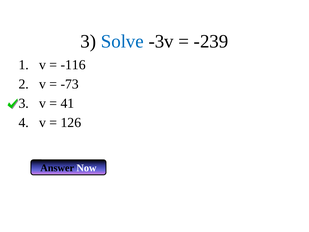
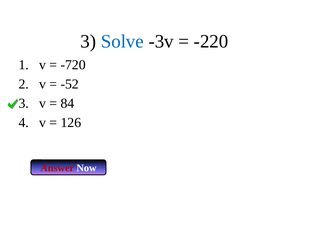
-239: -239 -> -220 (211, 41)
-116: -116 -> -720 (73, 65)
-73: -73 -> -52 (70, 84)
41: 41 -> 84 (67, 103)
Answer colour: black -> red (57, 168)
